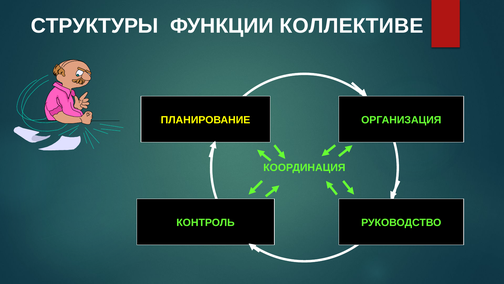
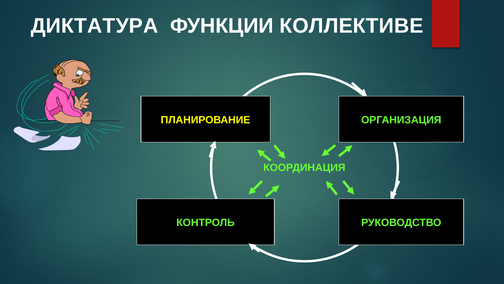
СТРУКТУРЫ: СТРУКТУРЫ -> ДИКТАТУРА (95, 26)
